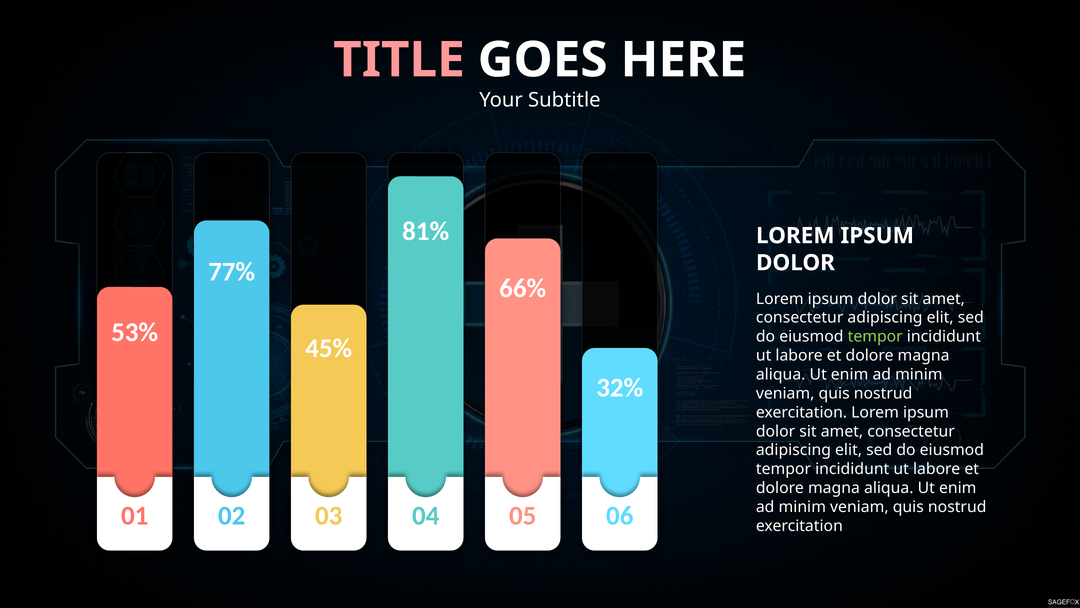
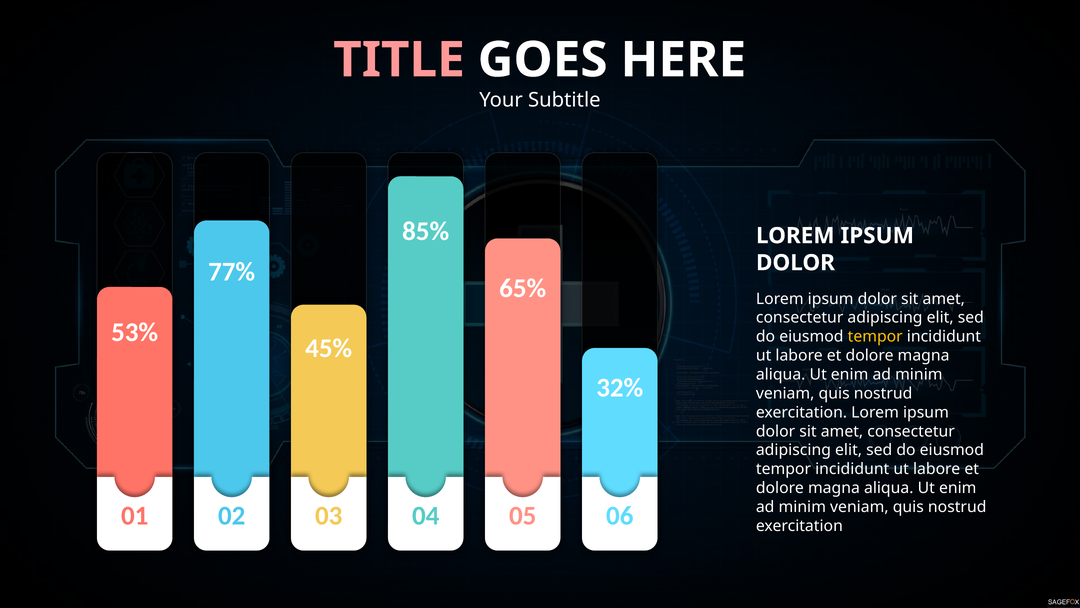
81%: 81% -> 85% (426, 231)
66%: 66% -> 65% (523, 288)
tempor colour: light green -> yellow (875, 336)
